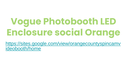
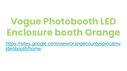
social: social -> booth (69, 33)
